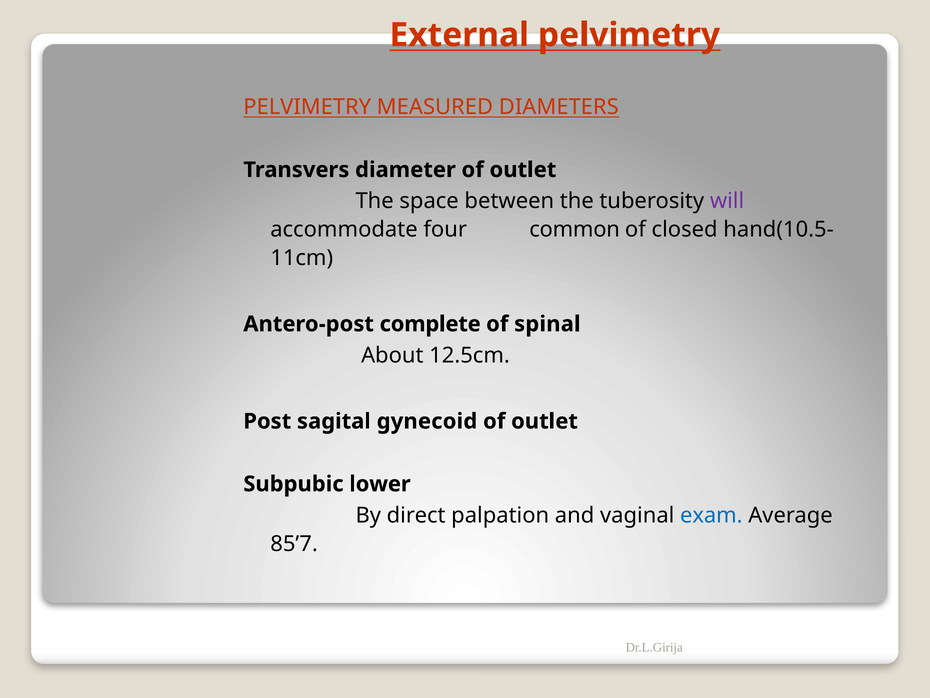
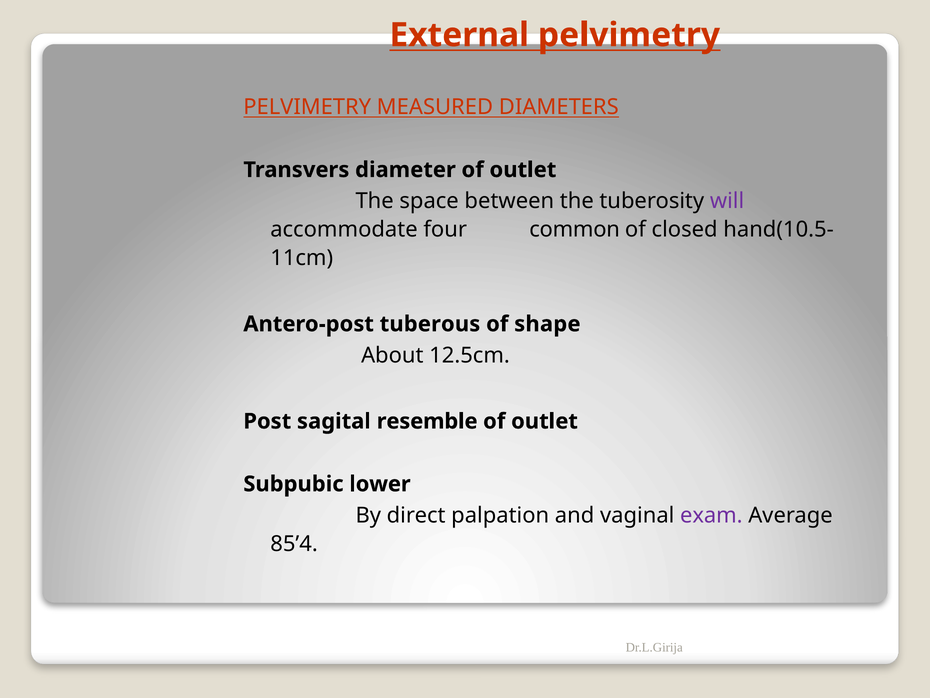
complete: complete -> tuberous (430, 324)
spinal: spinal -> shape (547, 324)
gynecoid: gynecoid -> resemble (427, 421)
exam colour: blue -> purple (711, 515)
85’7: 85’7 -> 85’4 (294, 544)
